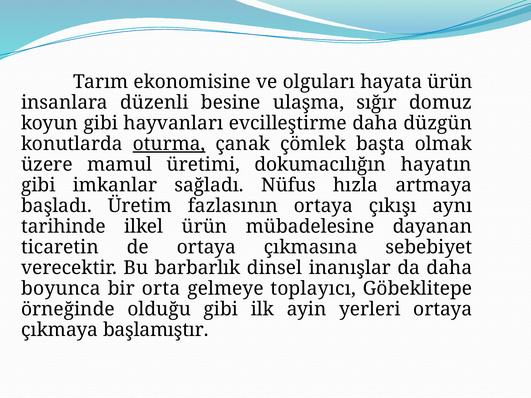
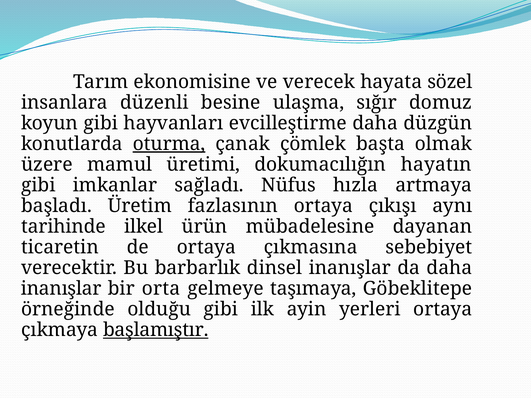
olguları: olguları -> verecek (319, 82)
hayata ürün: ürün -> sözel (450, 82)
boyunca: boyunca -> inanışlar (61, 289)
toplayıcı: toplayıcı -> taşımaya (313, 289)
başlamıştır underline: none -> present (156, 330)
